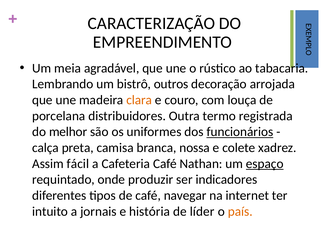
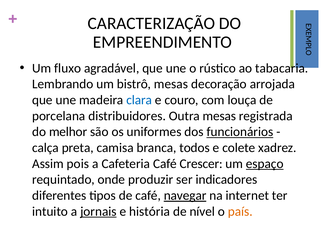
meia: meia -> fluxo (68, 68)
bistrô outros: outros -> mesas (171, 84)
clara colour: orange -> blue (139, 100)
Outra termo: termo -> mesas (219, 116)
nossa: nossa -> todos (195, 148)
fácil: fácil -> pois (78, 164)
Nathan: Nathan -> Crescer (201, 164)
navegar underline: none -> present (185, 195)
jornais underline: none -> present (98, 211)
líder: líder -> nível (202, 211)
